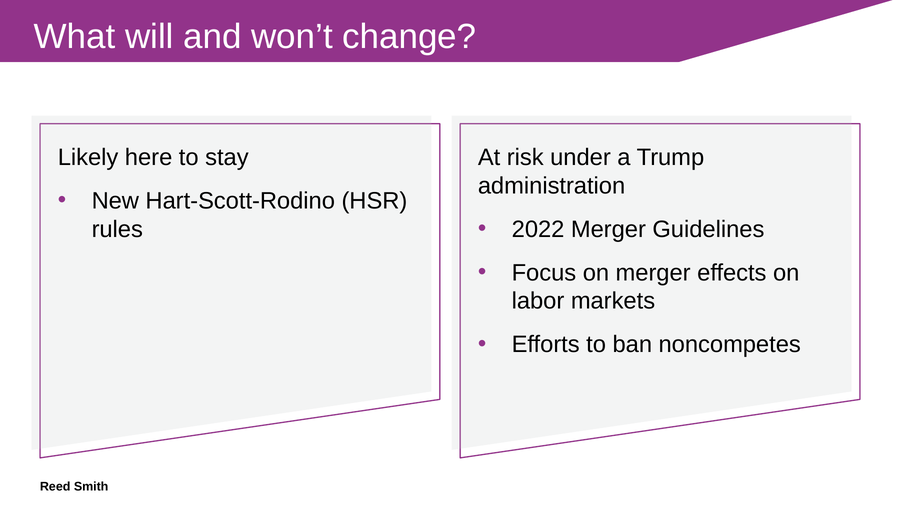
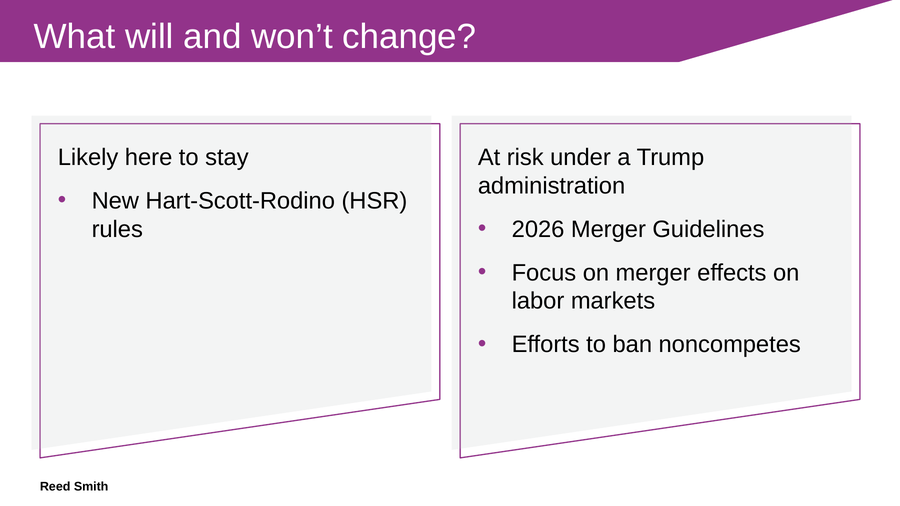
2022: 2022 -> 2026 (538, 229)
